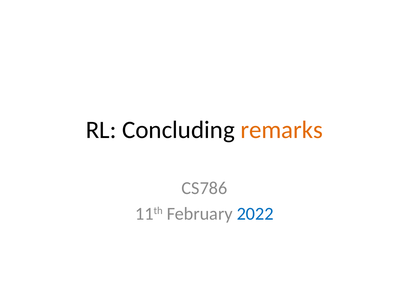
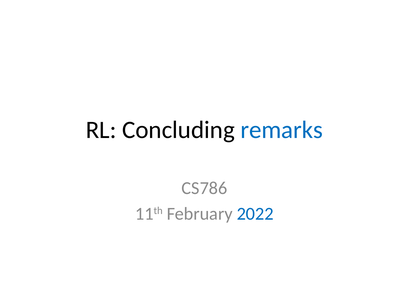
remarks colour: orange -> blue (282, 130)
